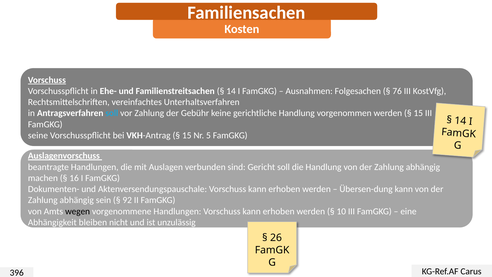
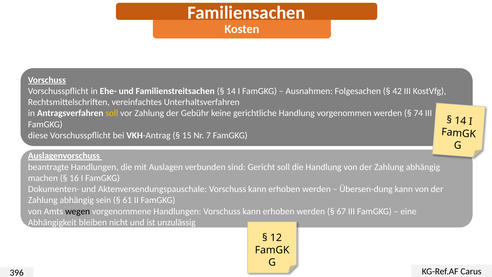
76: 76 -> 42 (397, 91)
soll colour: light blue -> yellow (112, 113)
15: 15 -> 74 (418, 113)
seine: seine -> diese (38, 135)
5: 5 -> 7 (208, 135)
92: 92 -> 61 (127, 200)
10: 10 -> 67 (341, 211)
26: 26 -> 12 (276, 238)
